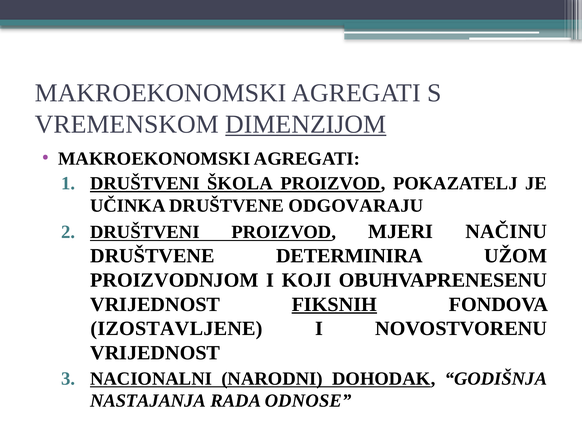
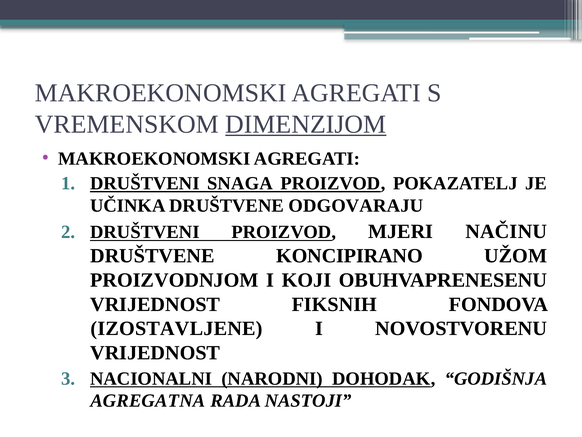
ŠKOLA: ŠKOLA -> SNAGA (240, 183)
DETERMINIRA: DETERMINIRA -> KONCIPIRANO (349, 256)
FIKSNIH underline: present -> none (334, 304)
NASTAJANJA: NASTAJANJA -> AGREGATNA (148, 400)
ODNOSE: ODNOSE -> NASTOJI (308, 400)
